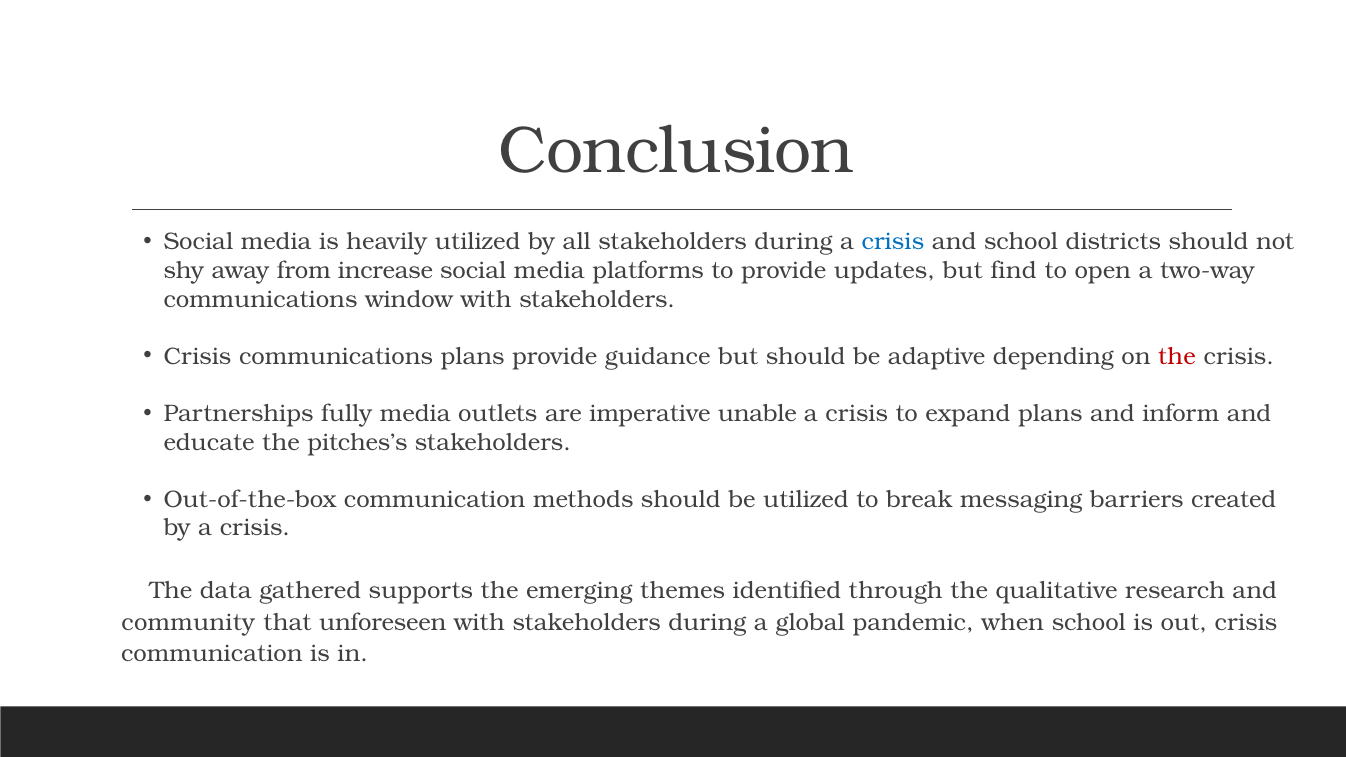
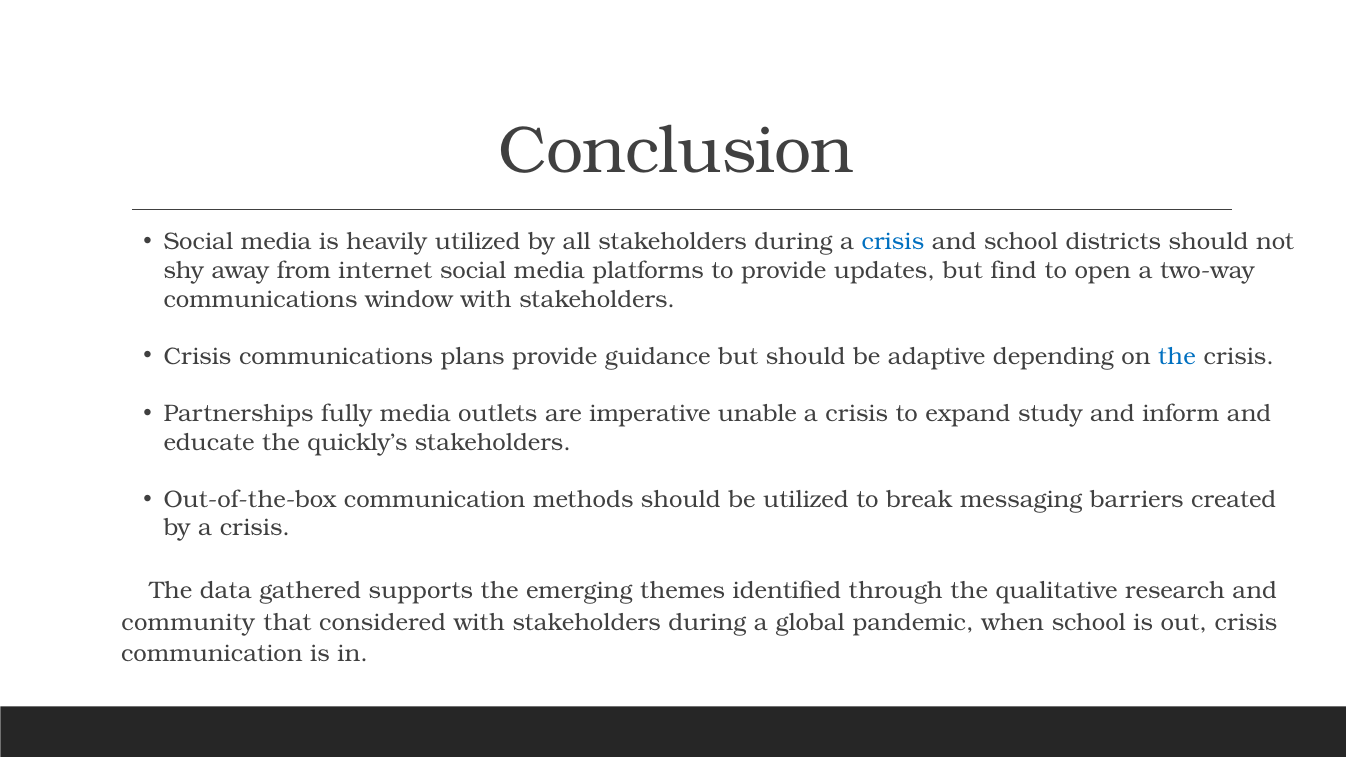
increase: increase -> internet (385, 271)
the colour: red -> blue (1177, 356)
expand plans: plans -> study (1050, 414)
pitches’s: pitches’s -> quickly’s (358, 442)
unforeseen: unforeseen -> considered (383, 623)
